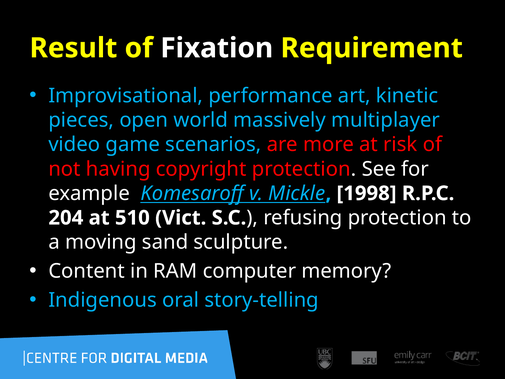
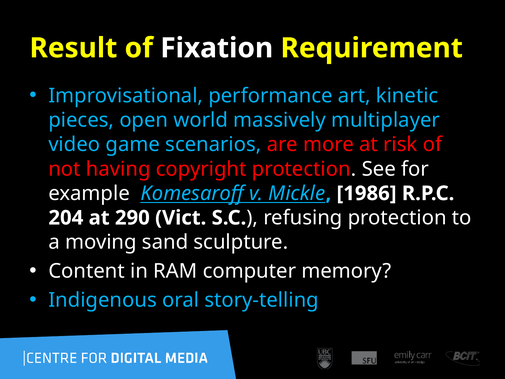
1998: 1998 -> 1986 (367, 193)
510: 510 -> 290 (132, 218)
